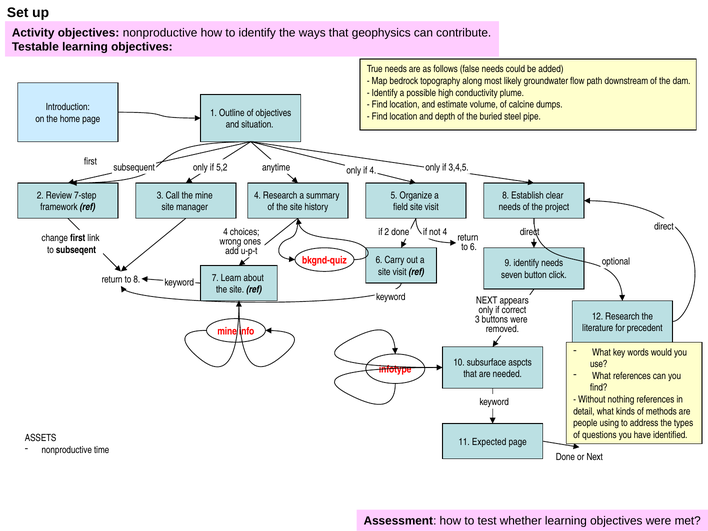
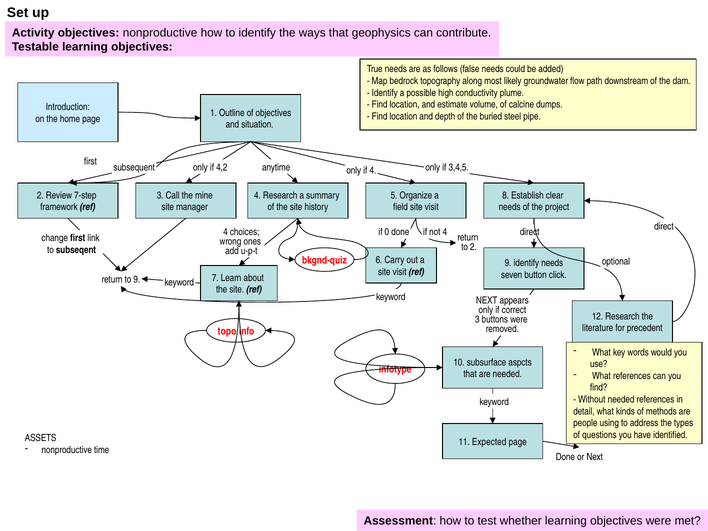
5,2: 5,2 -> 4,2 (222, 167)
if 2: 2 -> 0 (387, 232)
to 6: 6 -> 2 (473, 247)
to 8: 8 -> 9 (137, 279)
mine: mine -> topo (227, 331)
Without nothing: nothing -> needed (621, 400)
